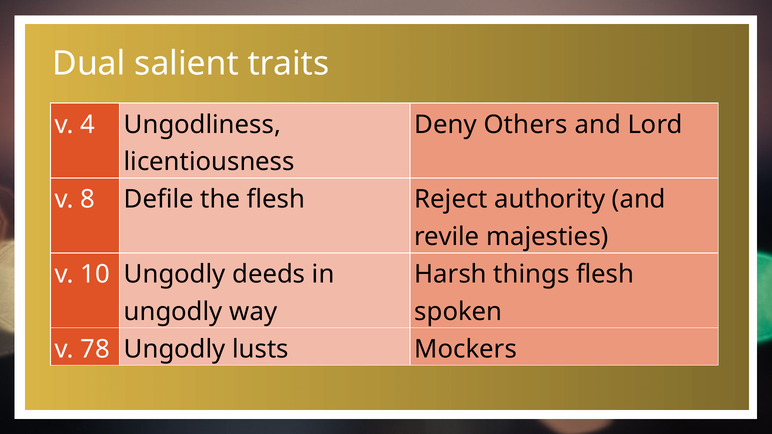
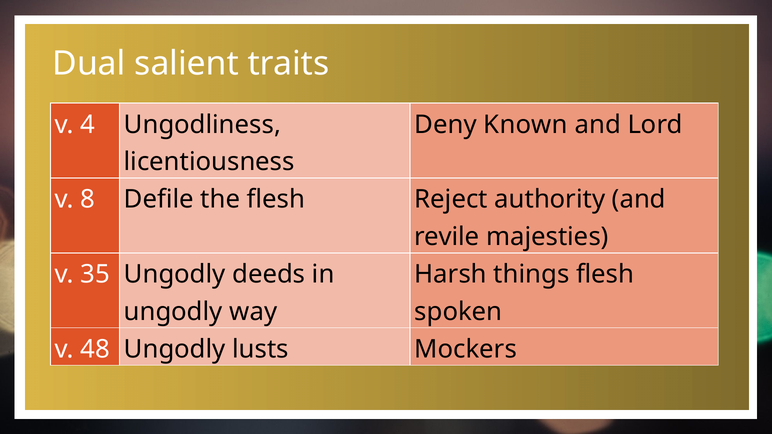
Others: Others -> Known (526, 125)
10: 10 -> 35 (95, 275)
78: 78 -> 48 (95, 350)
